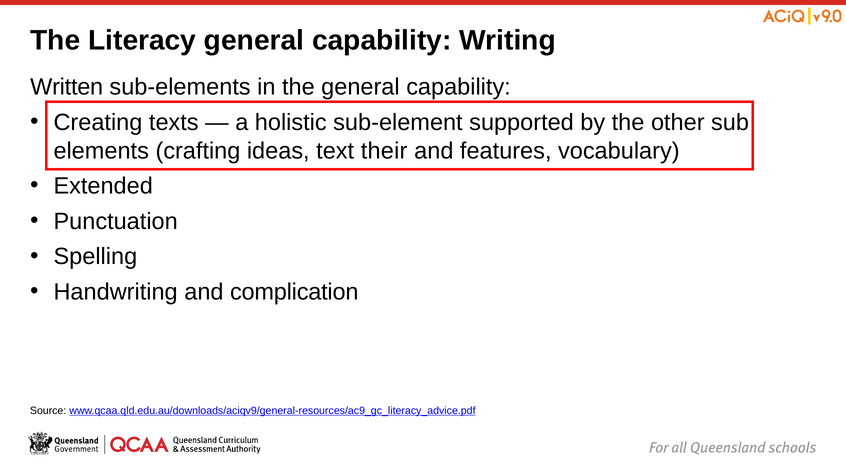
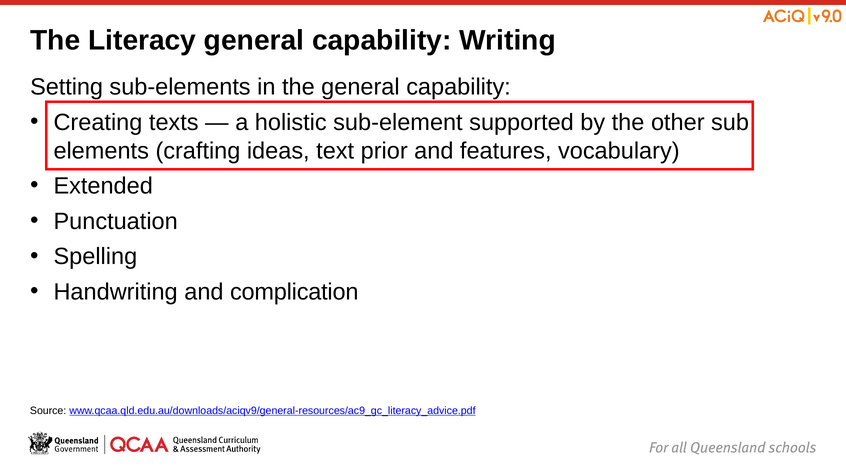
Written: Written -> Setting (67, 87)
their: their -> prior (384, 151)
